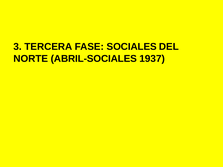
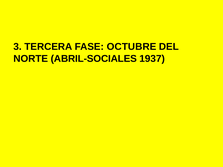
SOCIALES: SOCIALES -> OCTUBRE (132, 47)
